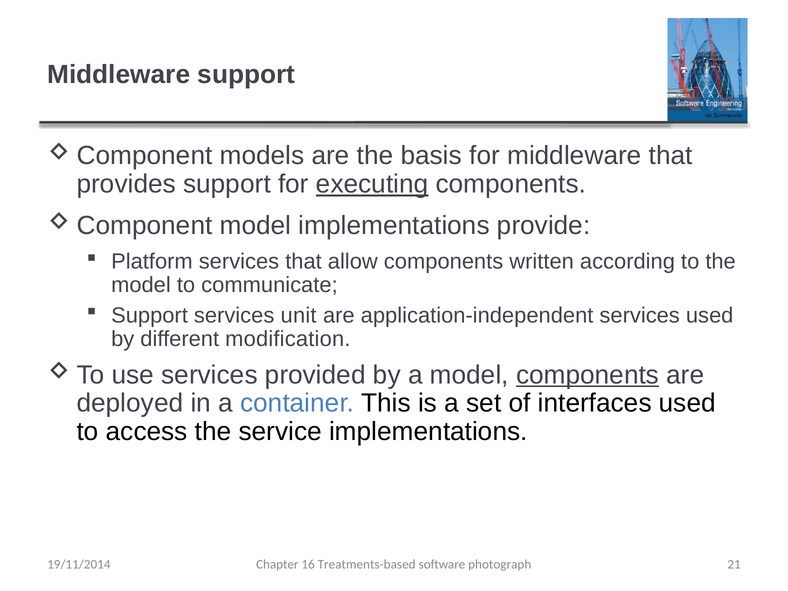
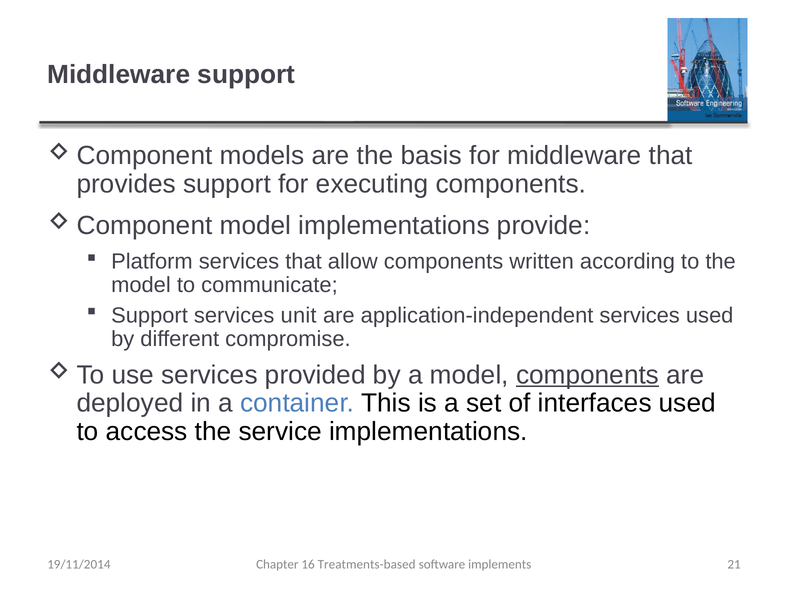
executing underline: present -> none (372, 184)
modification: modification -> compromise (288, 339)
photograph: photograph -> implements (500, 564)
